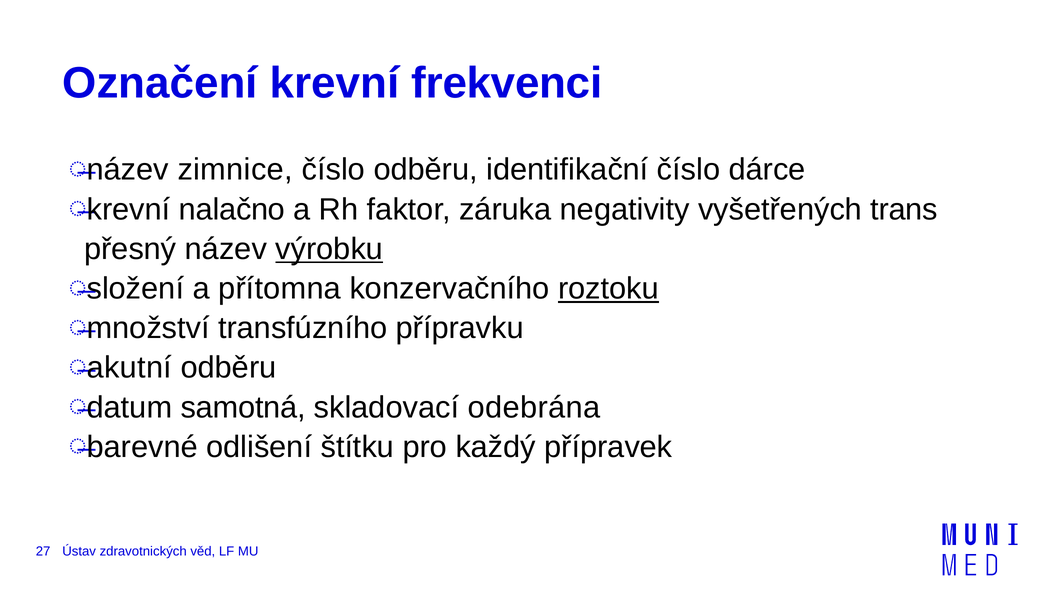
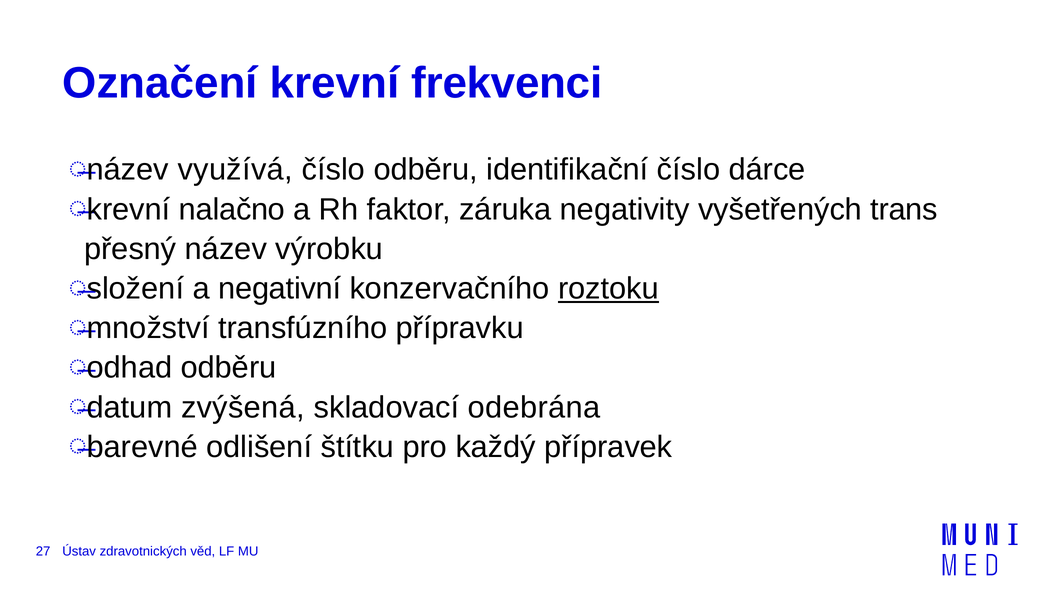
zimnice: zimnice -> využívá (235, 170)
výrobku underline: present -> none (329, 249)
přítomna: přítomna -> negativní (280, 289)
akutní: akutní -> odhad (130, 368)
samotná: samotná -> zvýšená (243, 407)
